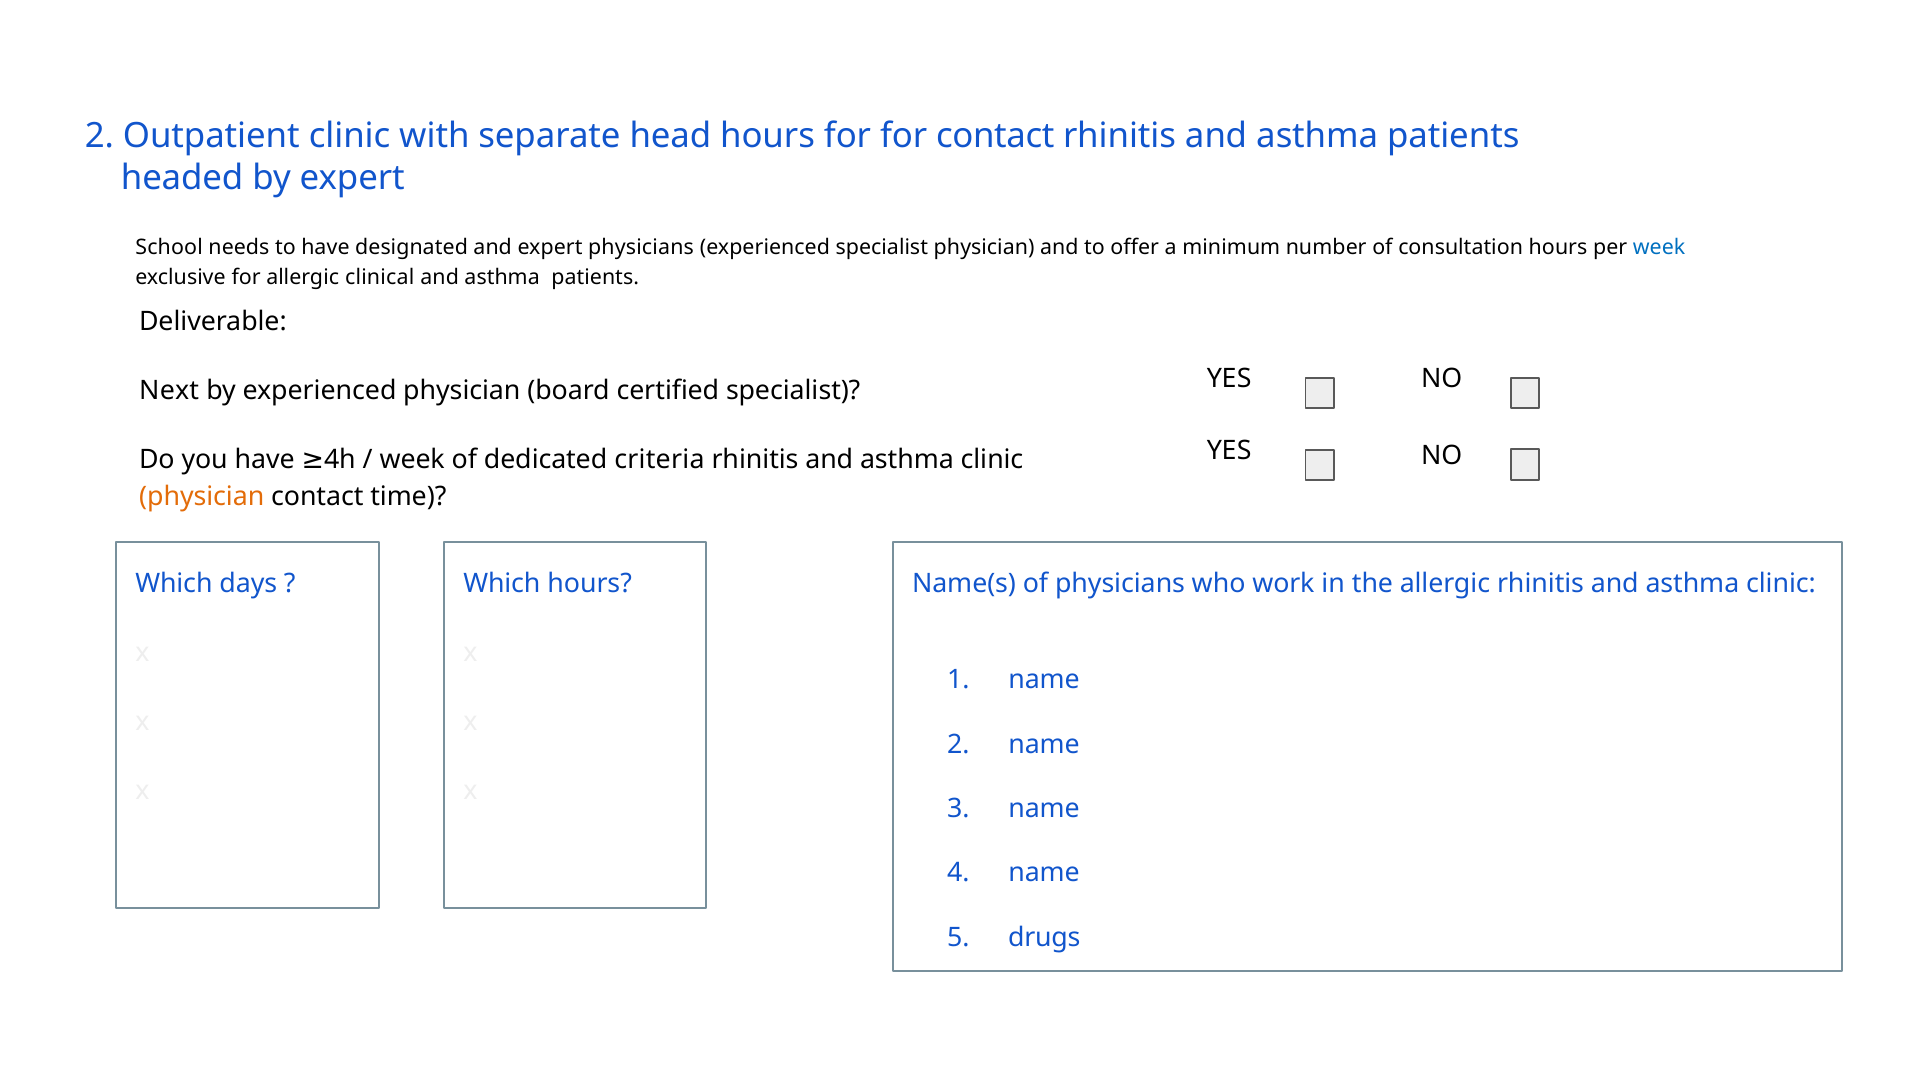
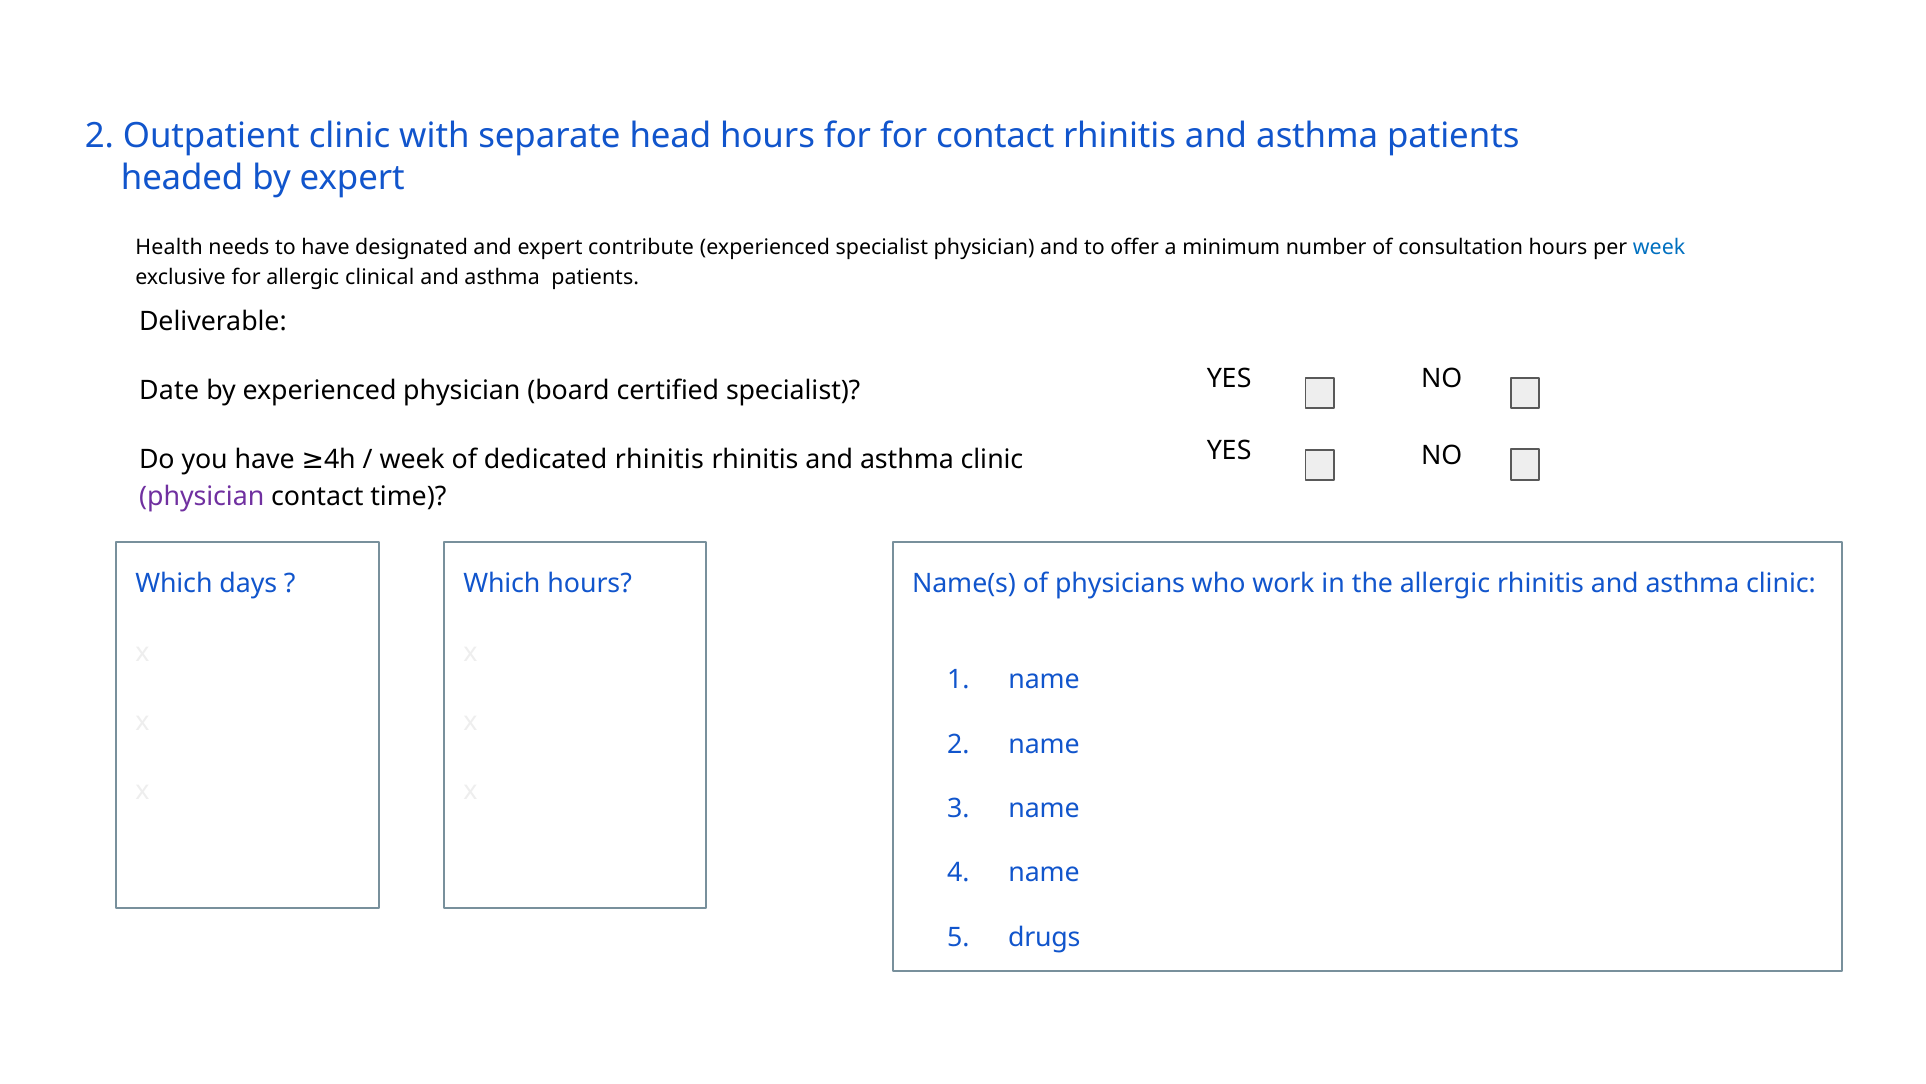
School: School -> Health (169, 248)
expert physicians: physicians -> contribute (641, 248)
Next: Next -> Date (169, 390)
criteria: criteria -> rhinitis (659, 459)
physician colour: orange -> purple (202, 496)
